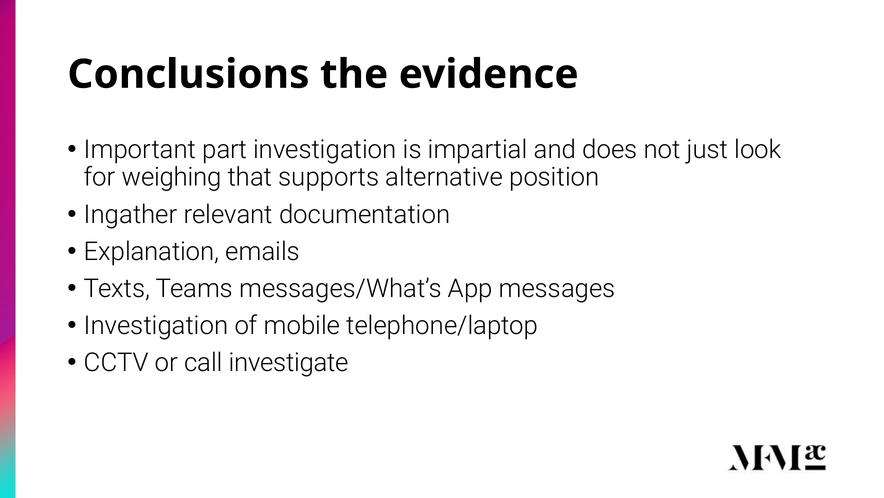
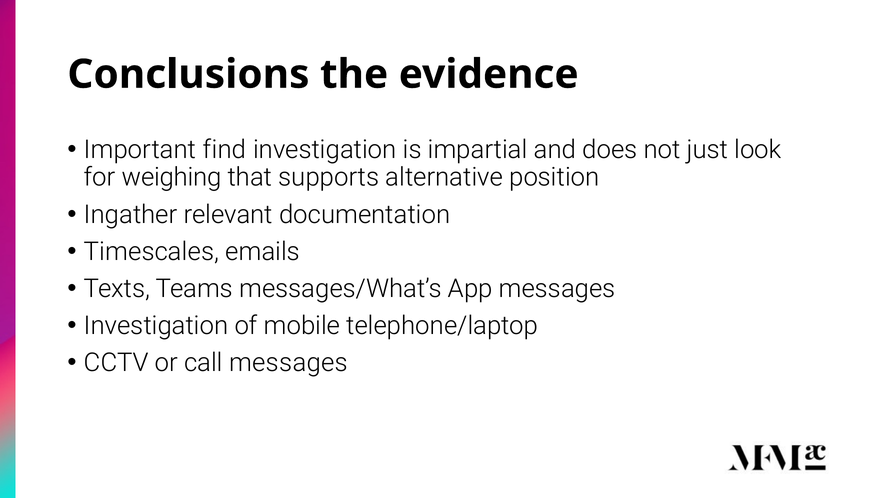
part: part -> find (225, 149)
Explanation: Explanation -> Timescales (152, 251)
call investigate: investigate -> messages (289, 362)
